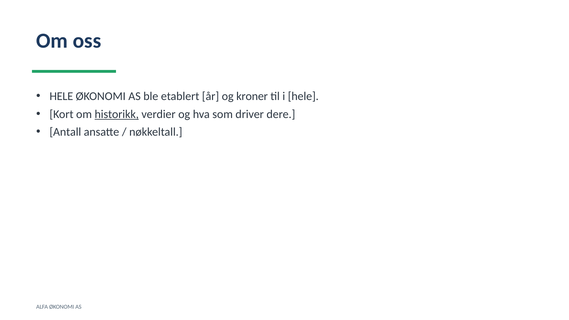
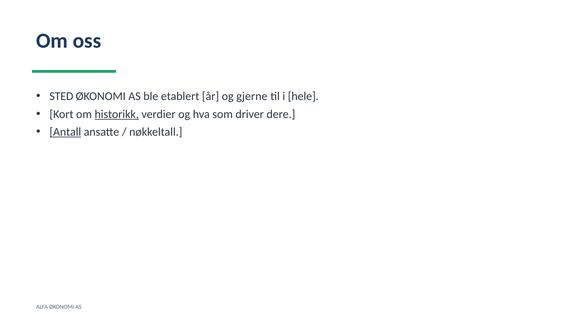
HELE: HELE -> STED (61, 96)
kroner: kroner -> gjerne (252, 96)
Antall underline: none -> present (65, 132)
